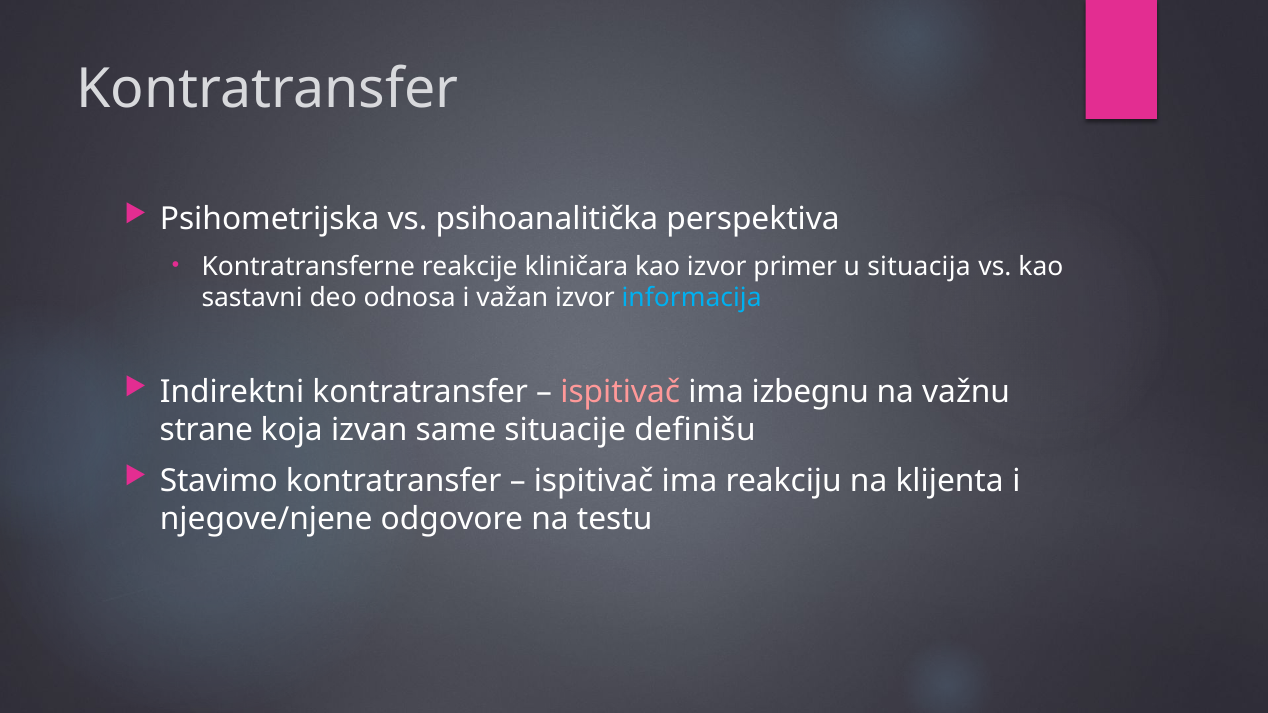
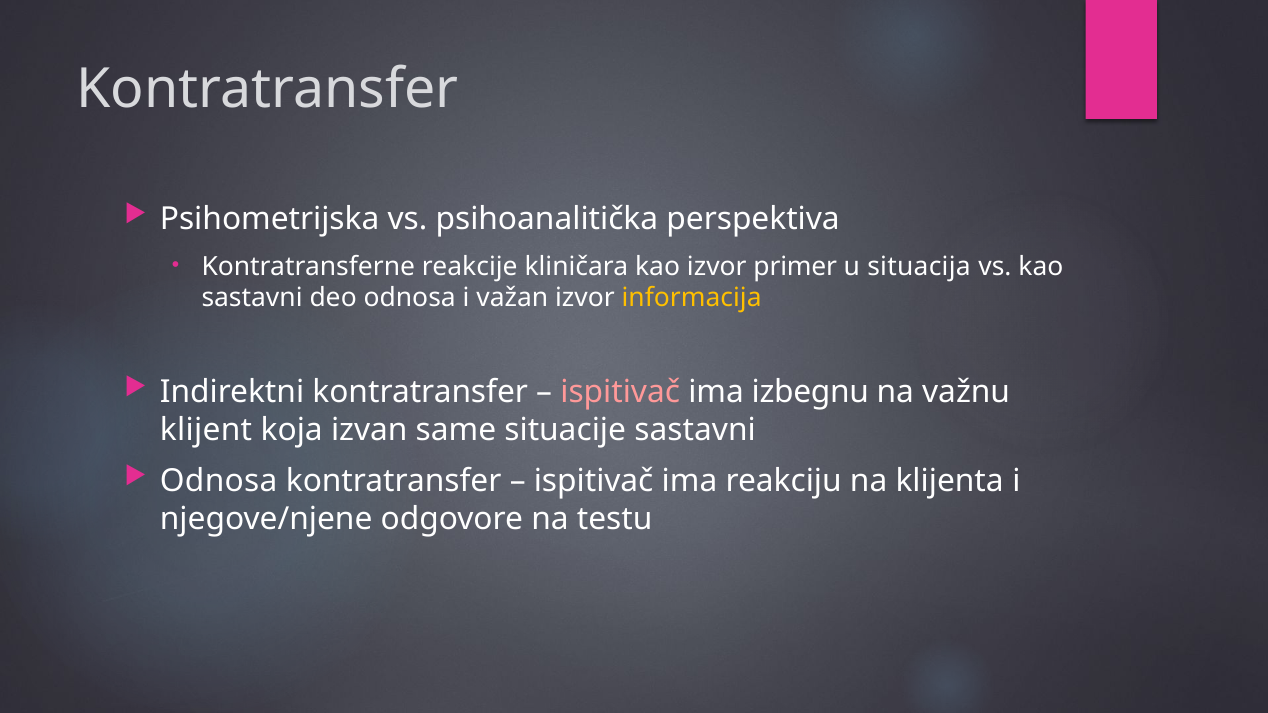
informacija colour: light blue -> yellow (692, 298)
strane: strane -> klijent (206, 430)
situacije definišu: definišu -> sastavni (695, 430)
Stavimo: Stavimo -> Odnosa (219, 481)
